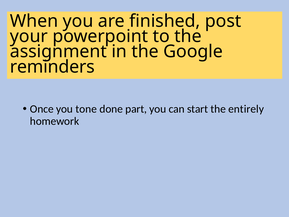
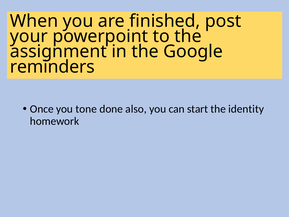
part: part -> also (136, 109)
entirely: entirely -> identity (246, 109)
